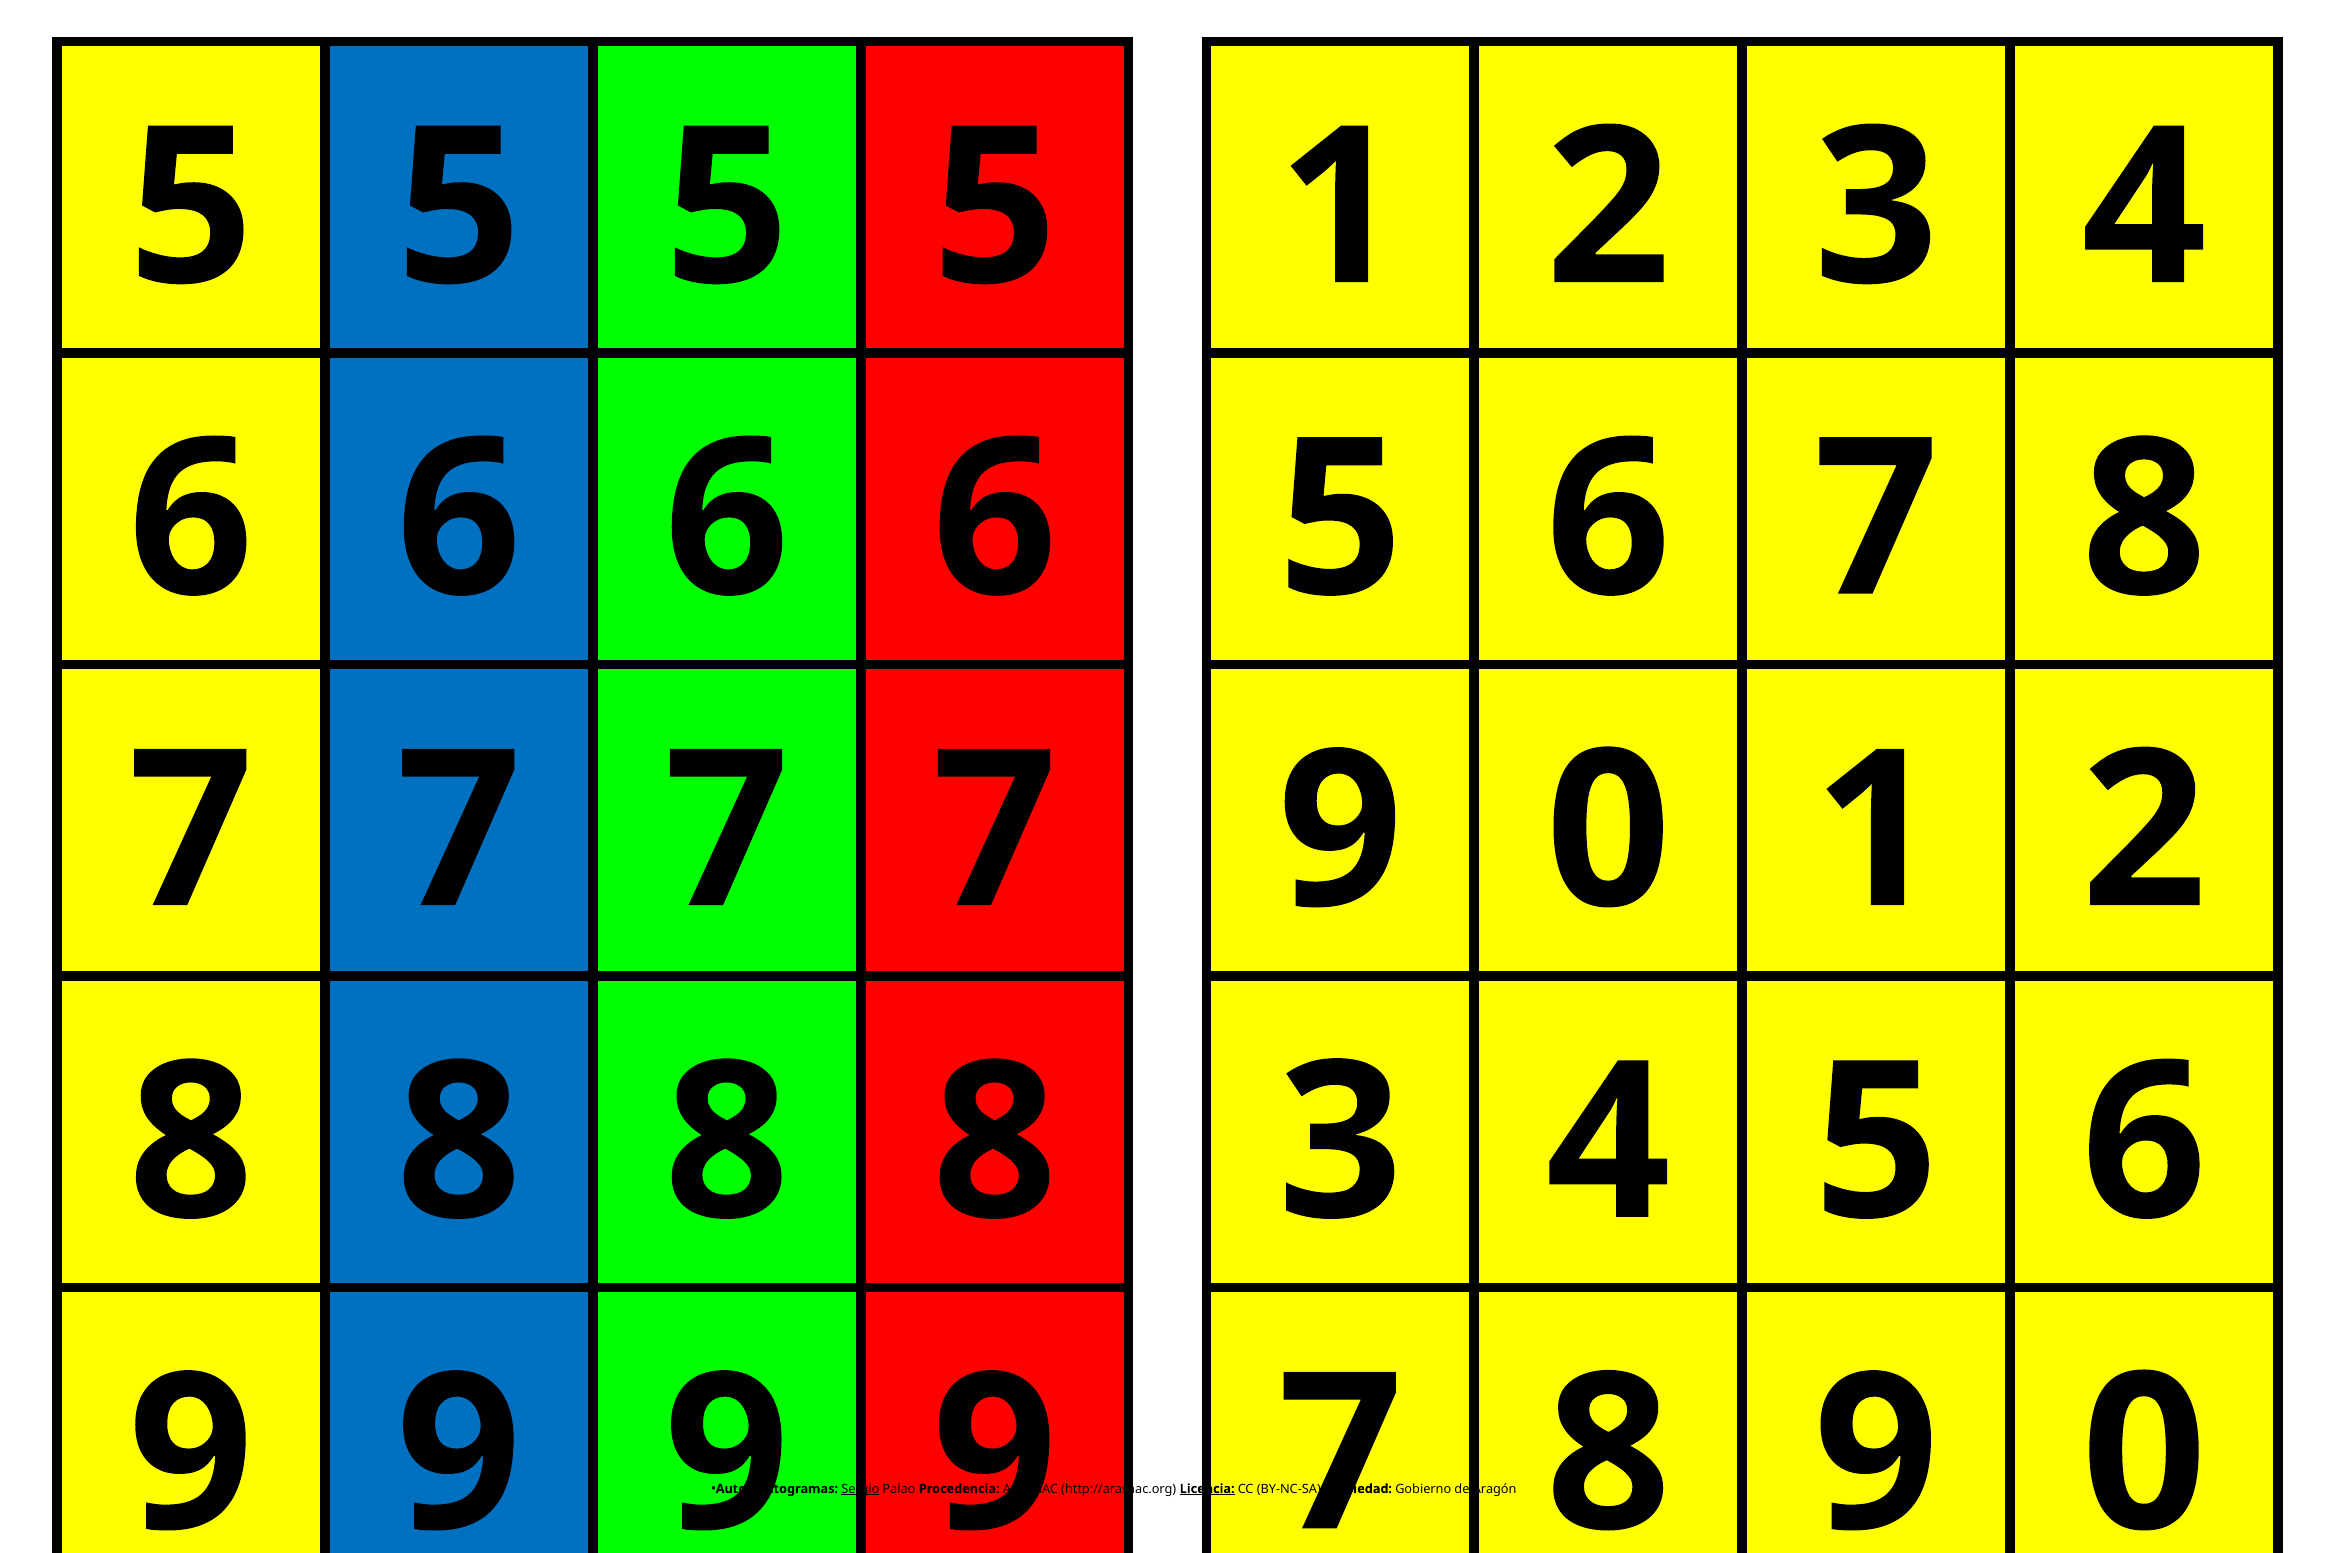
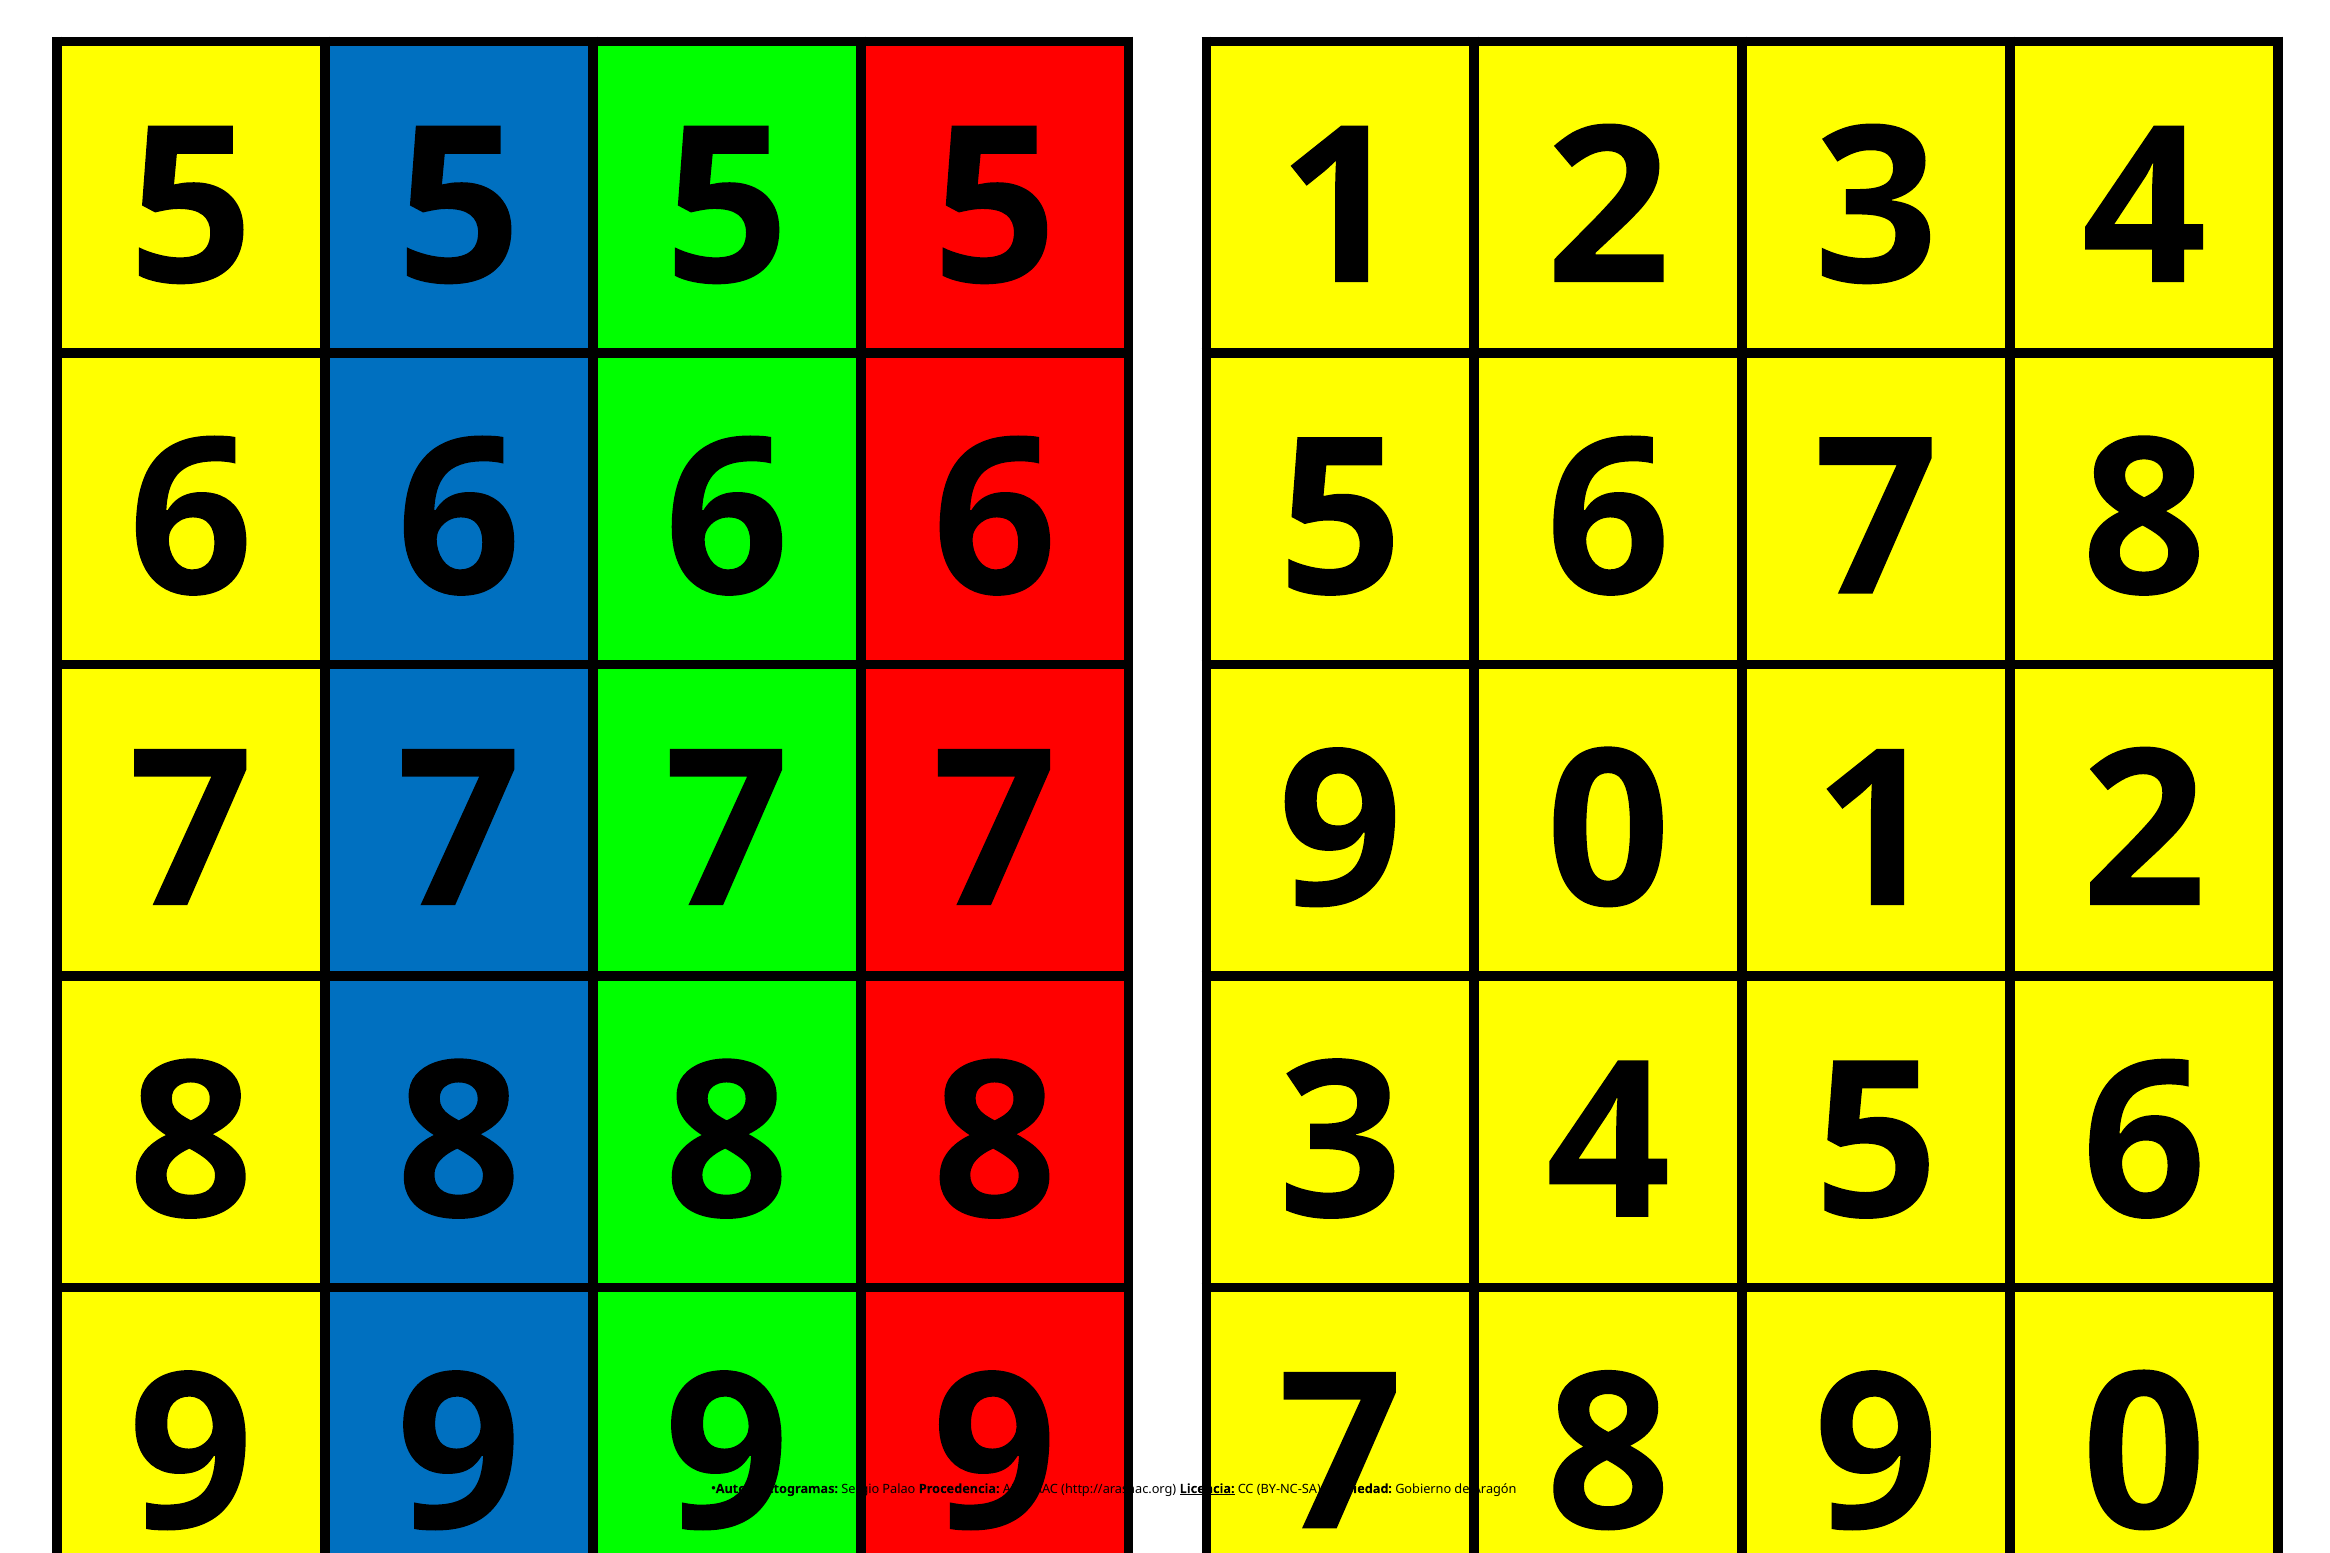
Sergio underline: present -> none (860, 1489)
